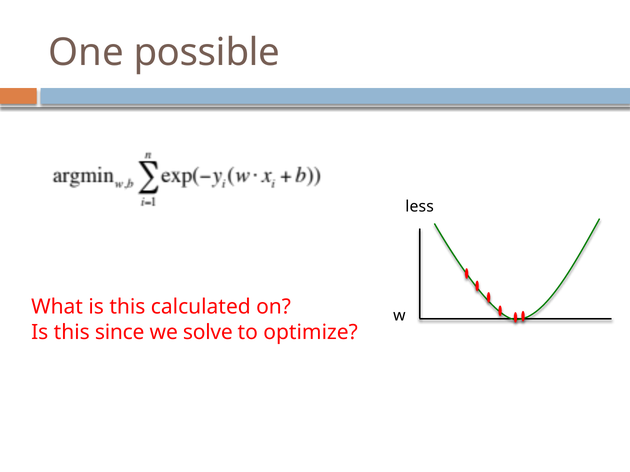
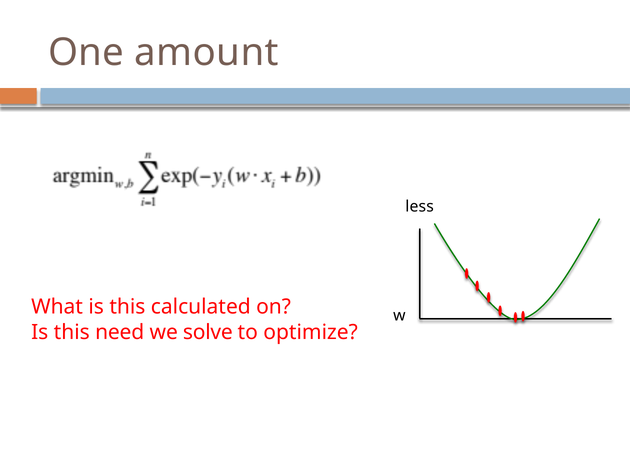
possible: possible -> amount (206, 53)
since: since -> need (120, 333)
